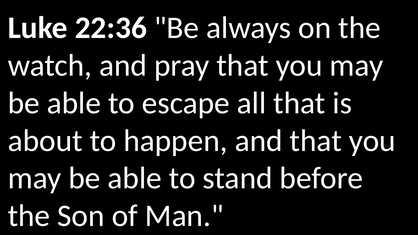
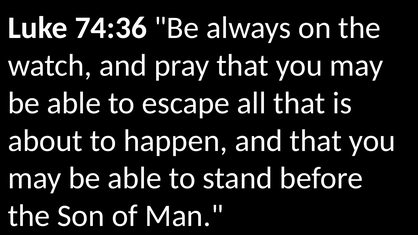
22:36: 22:36 -> 74:36 (111, 28)
